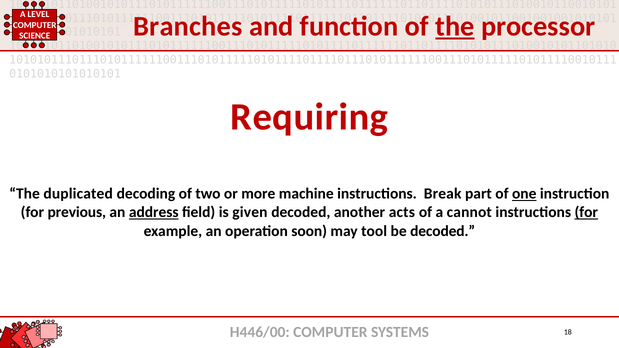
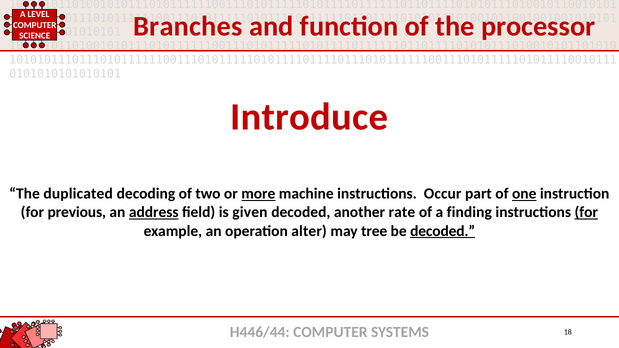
the underline: present -> none (455, 26)
Requiring: Requiring -> Introduce (309, 117)
more underline: none -> present (258, 194)
Break: Break -> Occur (443, 194)
acts: acts -> rate (402, 213)
cannot: cannot -> finding (469, 213)
soon: soon -> alter (309, 231)
tool: tool -> tree (374, 231)
decoded underline: none -> present (443, 231)
H446/00: H446/00 -> H446/44 (260, 333)
